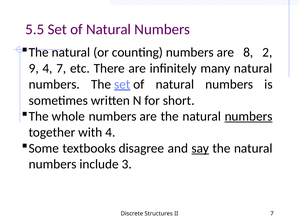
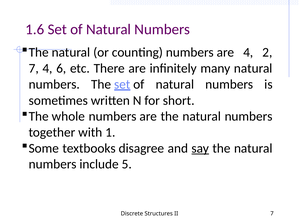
5.5: 5.5 -> 1.6 (35, 29)
are 8: 8 -> 4 (248, 52)
9: 9 -> 7 (34, 68)
4 7: 7 -> 6 (61, 68)
numbers underline: present -> none (249, 117)
with 4: 4 -> 1 (110, 132)
3: 3 -> 5 (127, 164)
